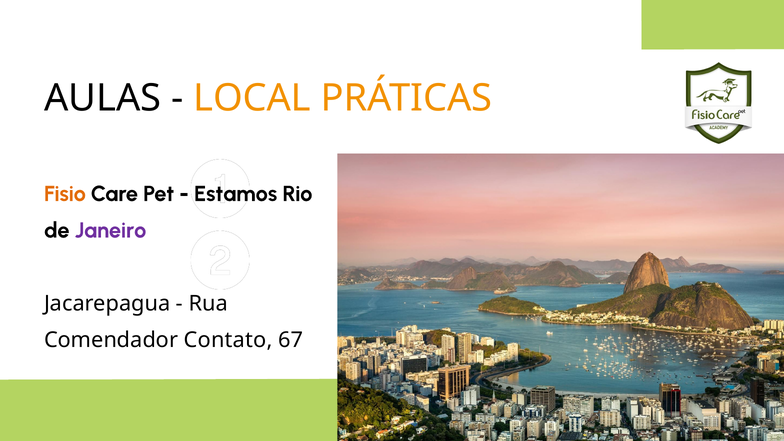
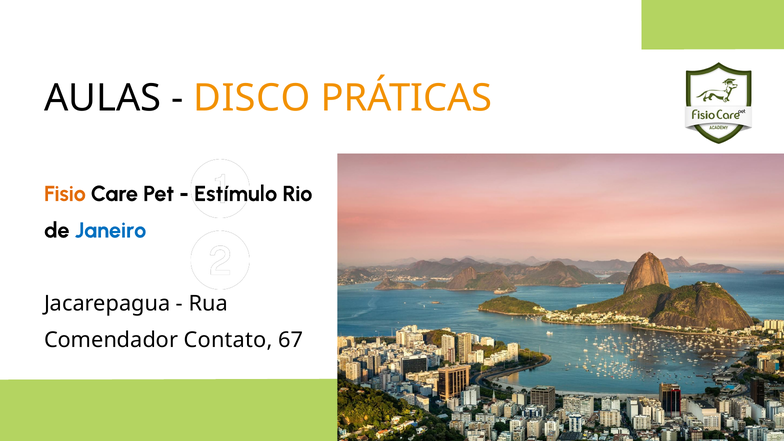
LOCAL: LOCAL -> DISCO (252, 98)
Estamos: Estamos -> Estímulo (236, 194)
Janeiro colour: purple -> blue (110, 230)
